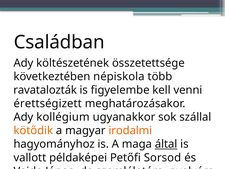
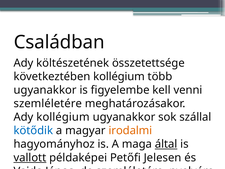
következtében népiskola: népiskola -> kollégium (119, 76)
ravatalozták: ravatalozták -> ugyanakkor (45, 90)
érettségizett: érettségizett -> szemléletére (48, 103)
kötődik colour: orange -> blue (33, 130)
vallott underline: none -> present (30, 157)
Sorsod: Sorsod -> Jelesen (163, 157)
